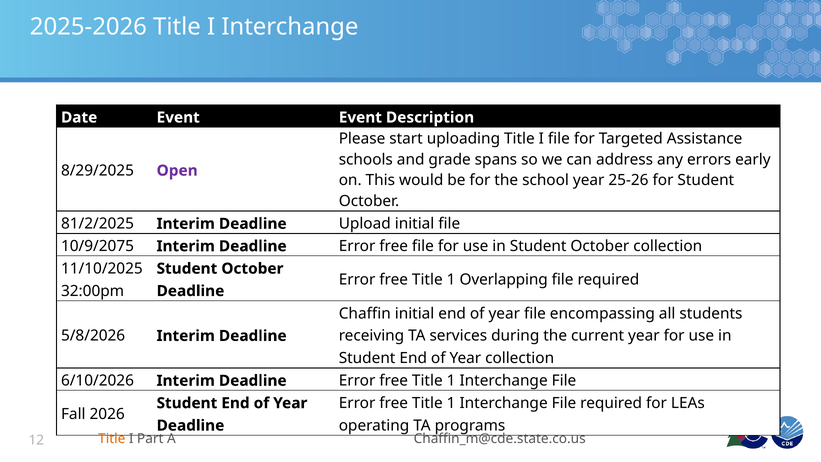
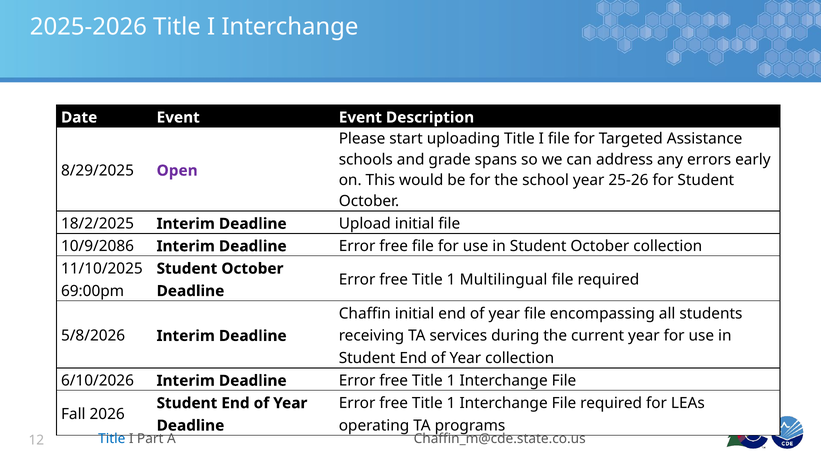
81/2/2025: 81/2/2025 -> 18/2/2025 (98, 224)
10/9/2075: 10/9/2075 -> 10/9/2086 (98, 246)
Overlapping: Overlapping -> Multilingual (504, 280)
32:00pm: 32:00pm -> 69:00pm (93, 291)
Title colour: orange -> blue (112, 438)
